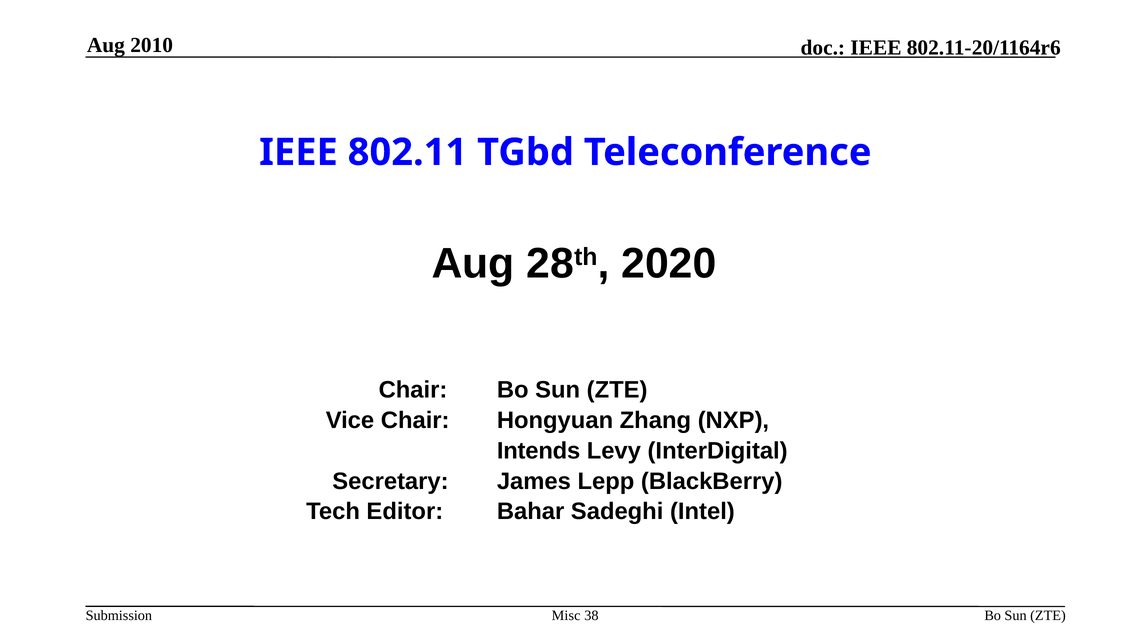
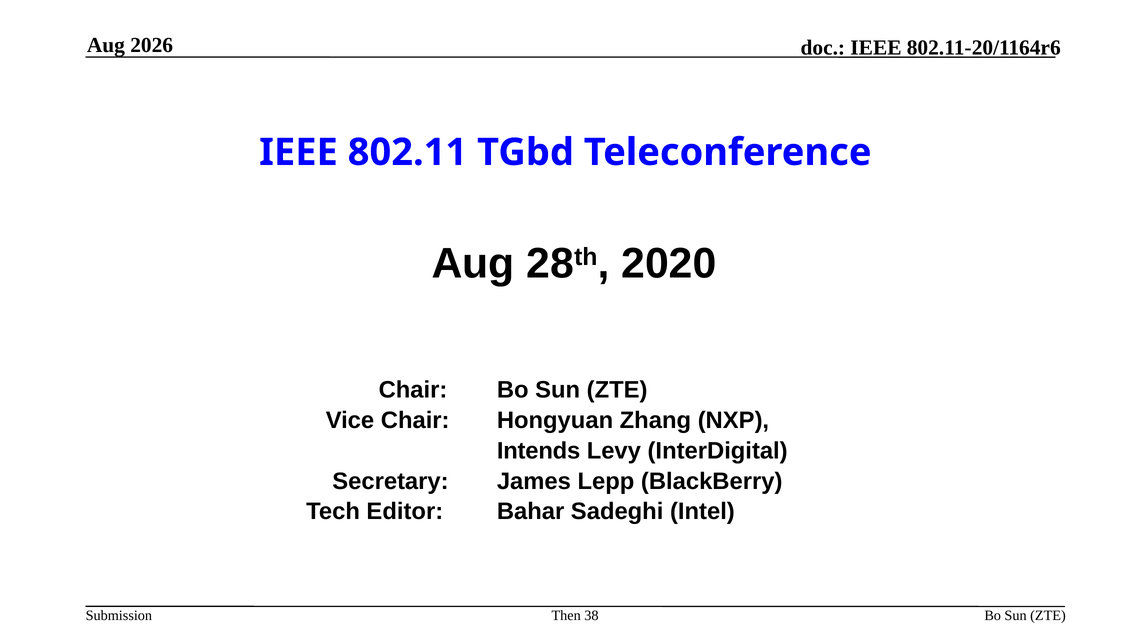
2010: 2010 -> 2026 (152, 45)
Misc: Misc -> Then (566, 616)
